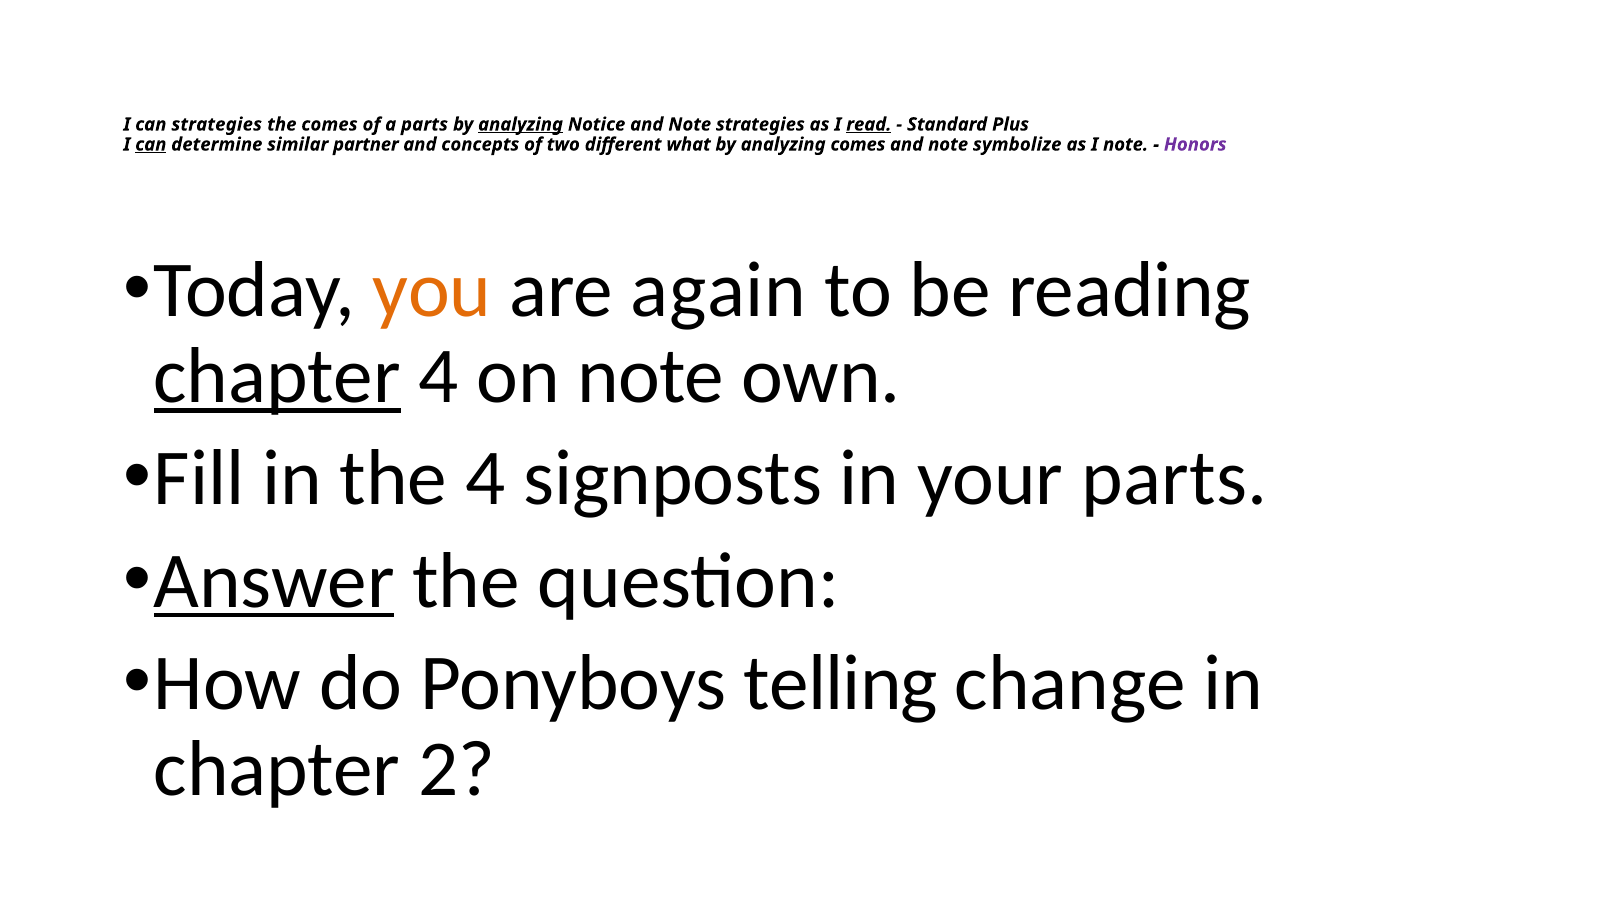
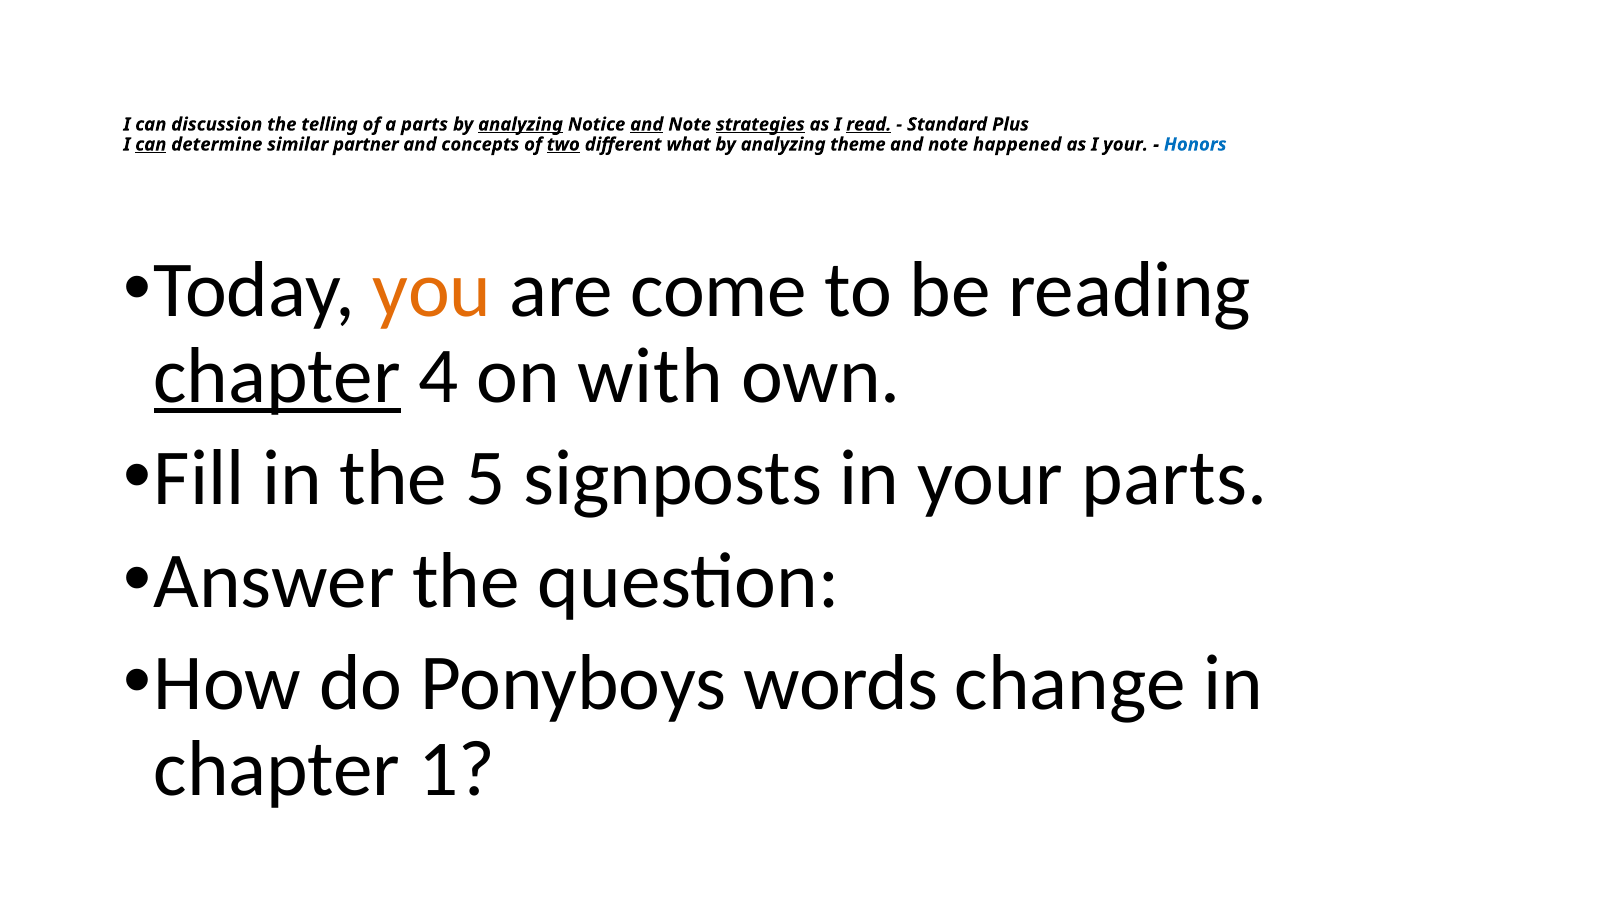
can strategies: strategies -> discussion (217, 124)
the comes: comes -> telling (330, 124)
and underline: none -> present (647, 124)
strategies underline: none -> present (760, 124)
two underline: none -> present (563, 144)
analyzing comes: comes -> theme (858, 144)
symbolize: symbolize -> happened (1017, 144)
I note: note -> your (1126, 144)
Honors colour: purple -> blue (1195, 144)
again: again -> come (719, 291)
on note: note -> with (650, 376)
the 4: 4 -> 5 (485, 479)
Answer underline: present -> none (274, 581)
telling: telling -> words (841, 684)
2: 2 -> 1 (457, 769)
